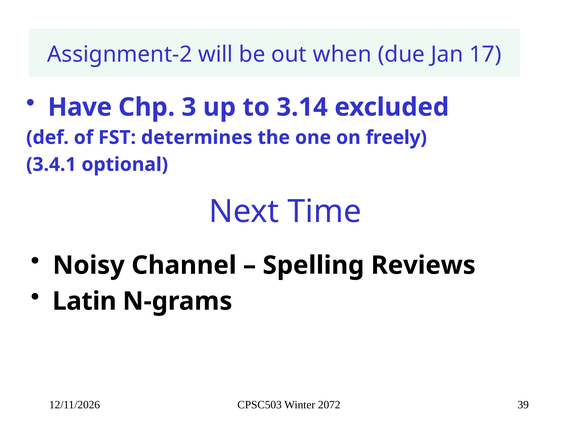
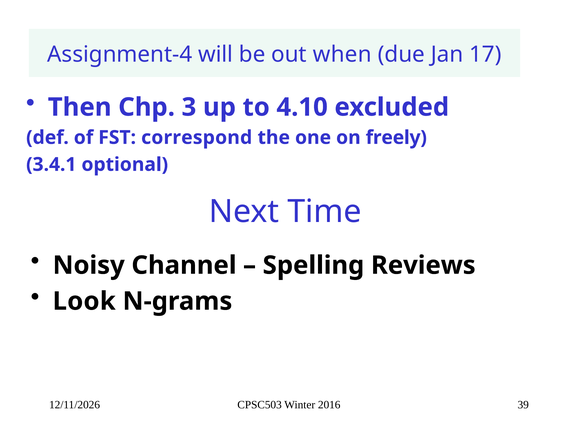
Assignment-2: Assignment-2 -> Assignment-4 (120, 55)
Have: Have -> Then (80, 107)
3.14: 3.14 -> 4.10 (302, 107)
determines: determines -> correspond (197, 138)
Latin: Latin -> Look (84, 302)
2072: 2072 -> 2016 (329, 405)
